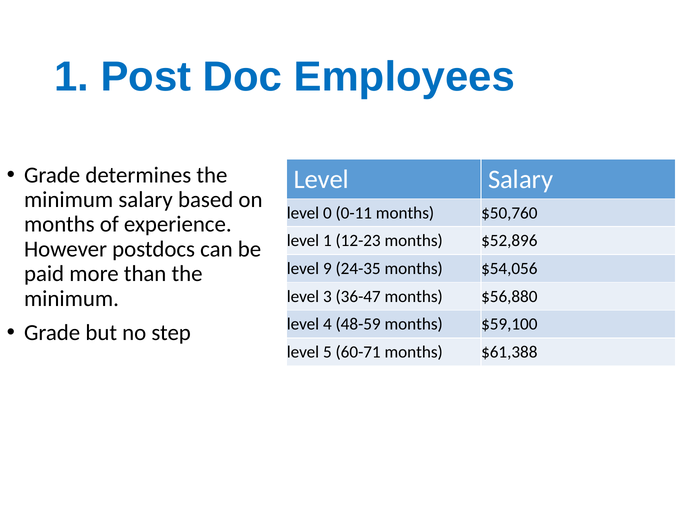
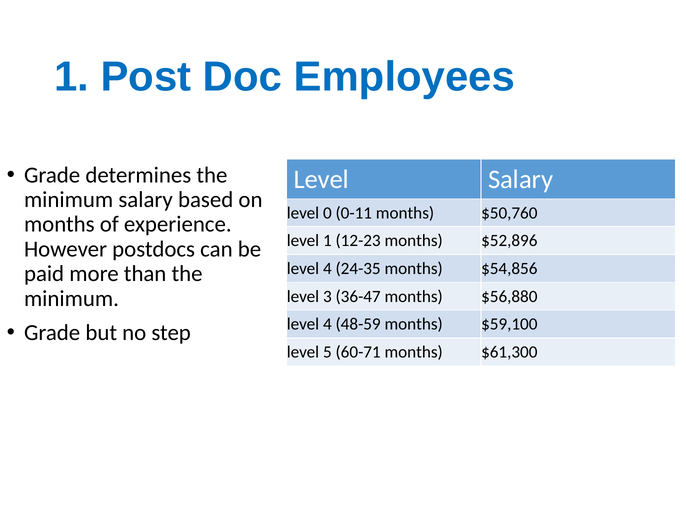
9: 9 -> 4 (327, 268)
$54,056: $54,056 -> $54,856 (509, 268)
$61,388: $61,388 -> $61,300 (509, 352)
